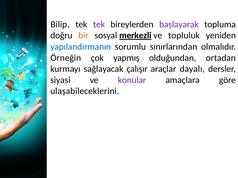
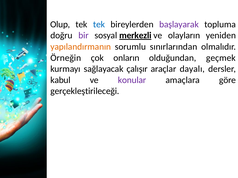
Bilip: Bilip -> Olup (60, 24)
tek colour: purple -> blue (99, 24)
bir colour: orange -> purple (84, 36)
topluluk: topluluk -> olayların (184, 36)
yapılandırmanın colour: blue -> orange (81, 47)
yapmış: yapmış -> onların (126, 58)
ortadan: ortadan -> geçmek (221, 58)
siyasi: siyasi -> kabul (60, 80)
ulaşabileceklerini: ulaşabileceklerini -> gerçekleştirileceği (85, 91)
